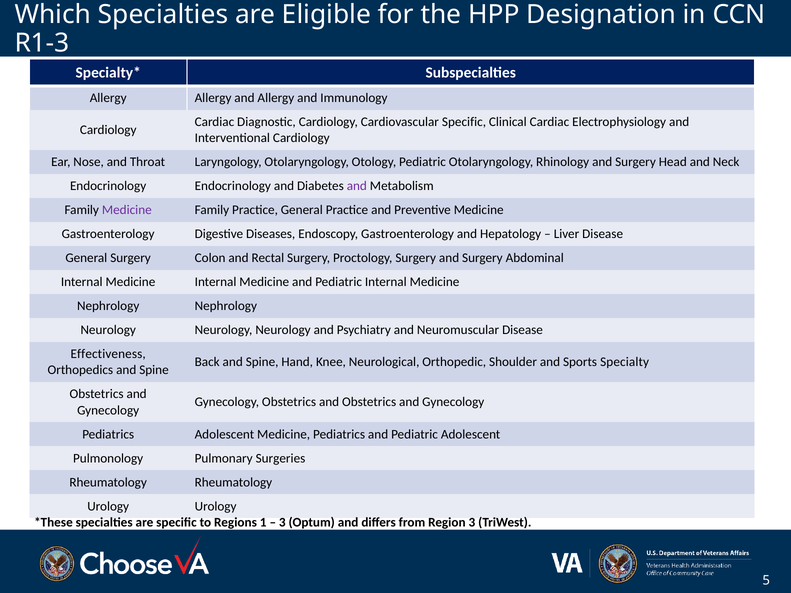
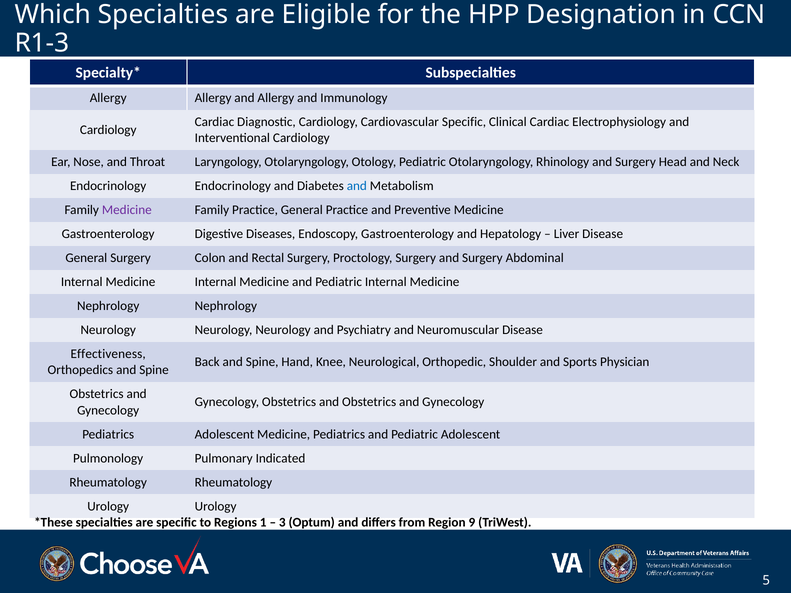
and colour: purple -> blue (357, 186)
Specialty: Specialty -> Physician (625, 362)
Surgeries: Surgeries -> Indicated (281, 458)
Region 3: 3 -> 9 (472, 522)
